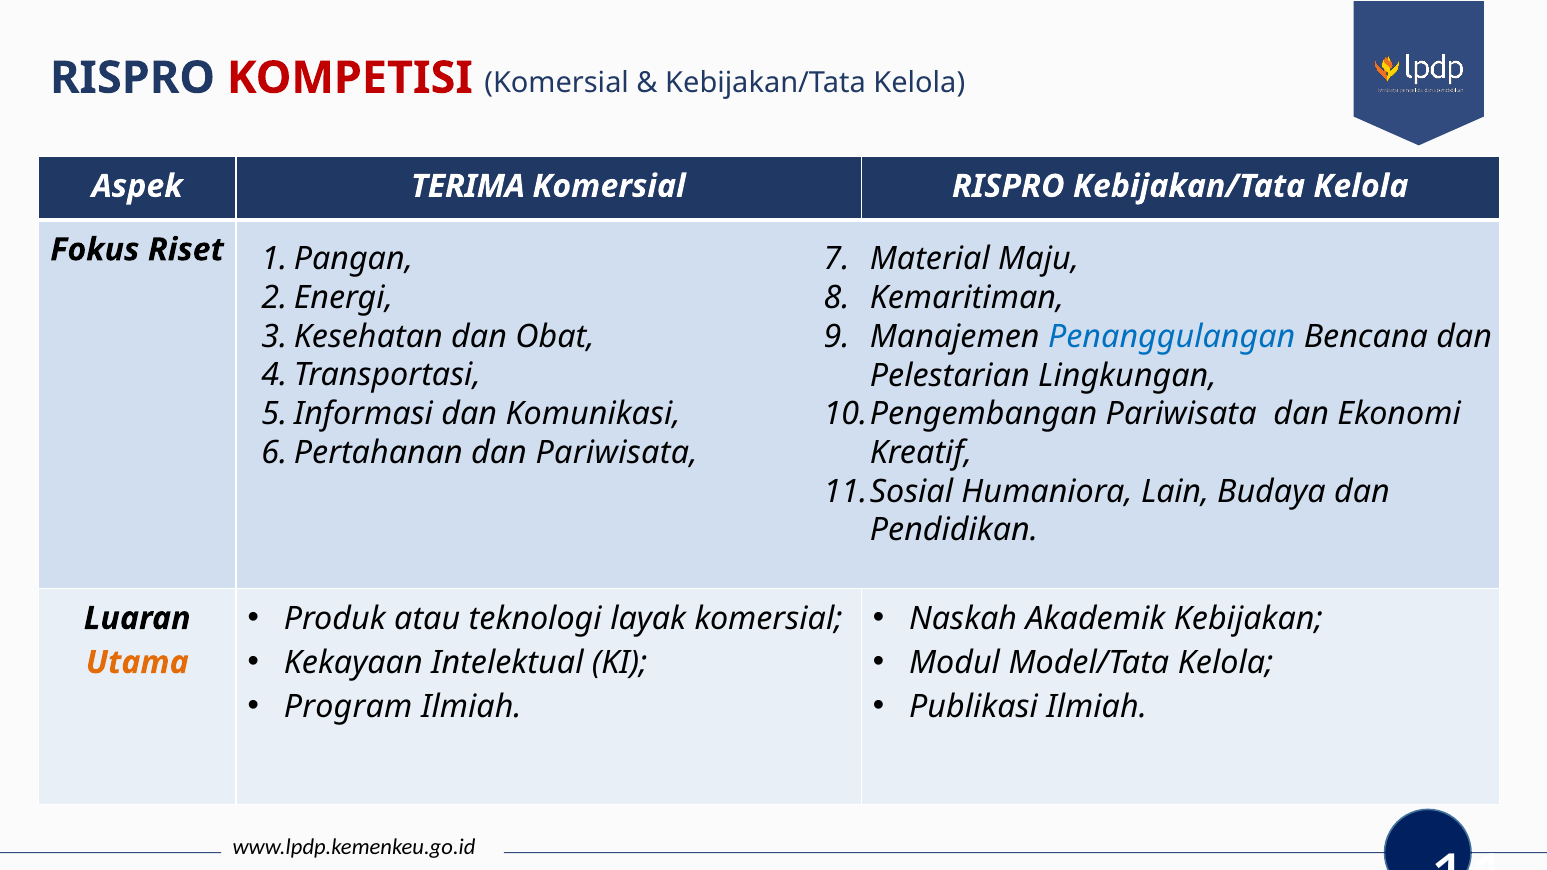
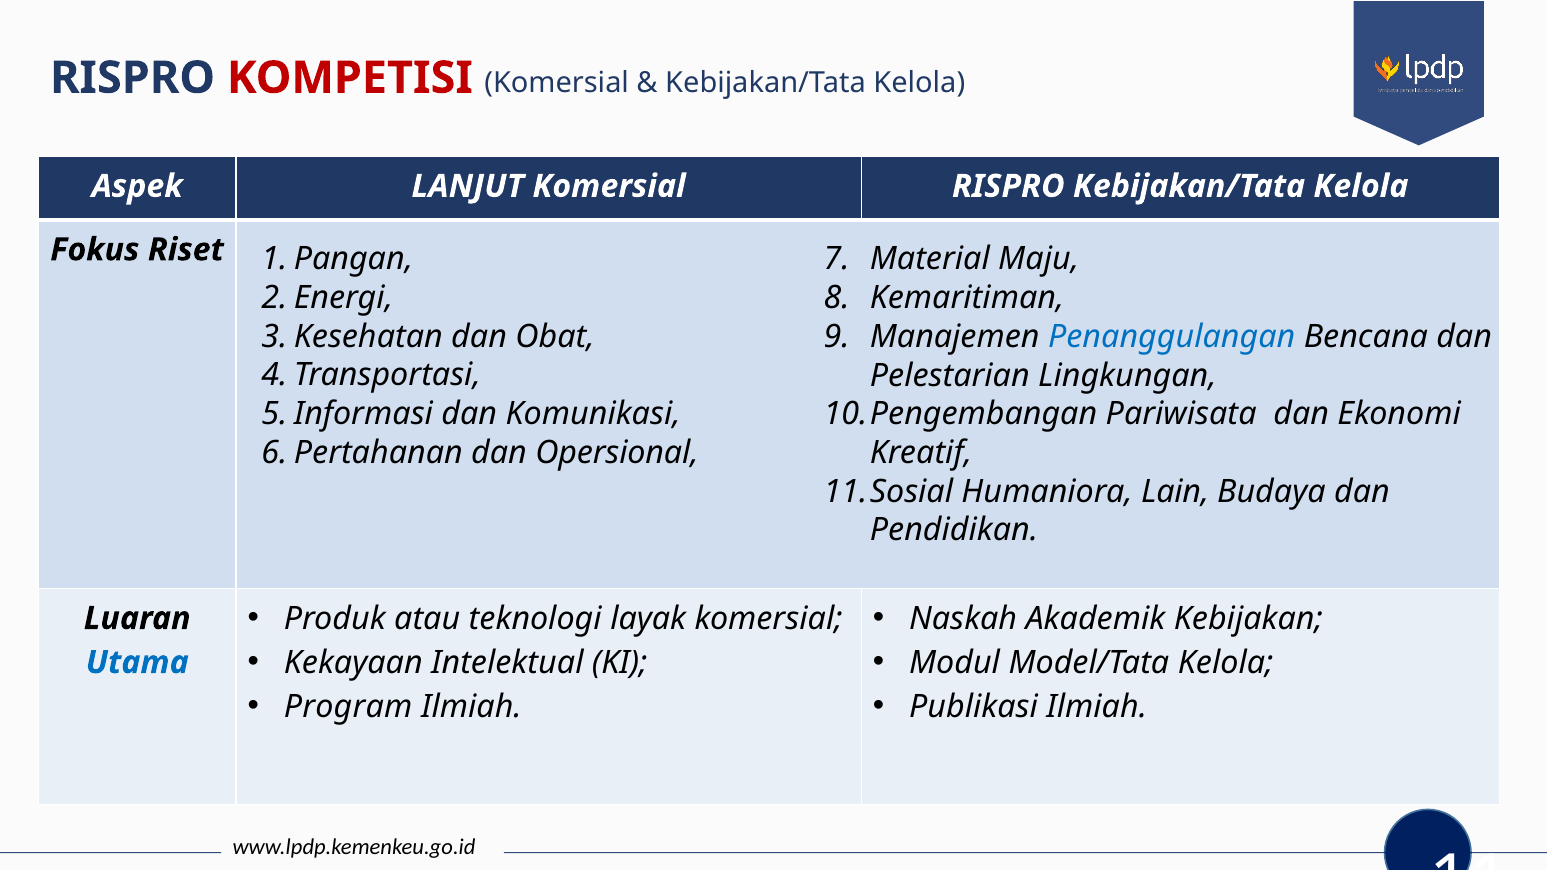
TERIMA: TERIMA -> LANJUT (468, 186)
dan Pariwisata: Pariwisata -> Opersional (617, 453)
Utama colour: orange -> blue (137, 663)
